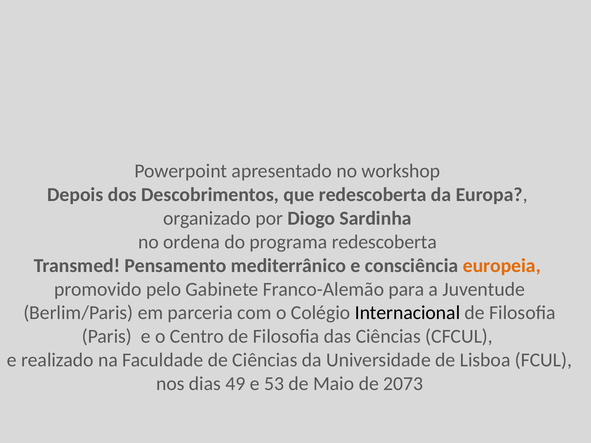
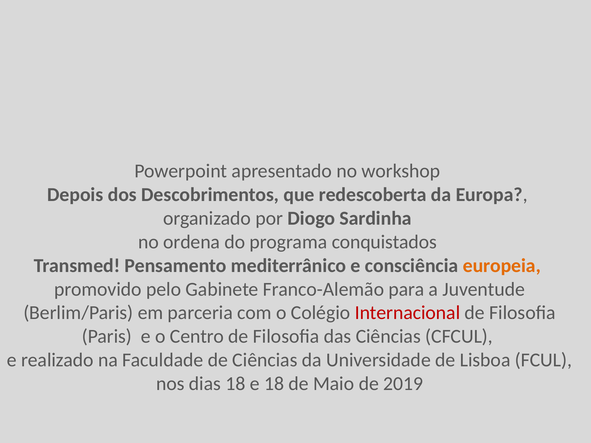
programa redescoberta: redescoberta -> conquistados (384, 242)
Internacional colour: black -> red (407, 313)
dias 49: 49 -> 18 (235, 384)
e 53: 53 -> 18 (274, 384)
2073: 2073 -> 2019 (403, 384)
